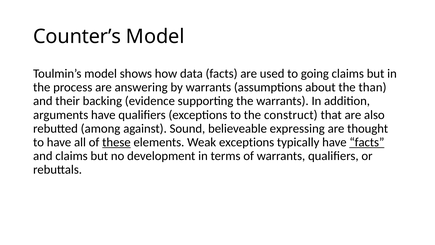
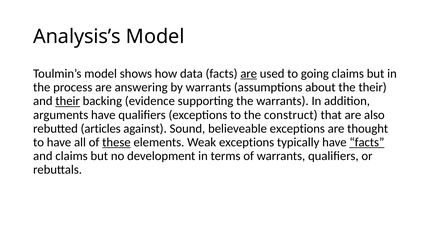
Counter’s: Counter’s -> Analysis’s (77, 37)
are underline: none -> present (249, 74)
the than: than -> their (373, 87)
their underline: none -> present (68, 101)
among: among -> articles (101, 128)
believeable expressing: expressing -> exceptions (297, 128)
